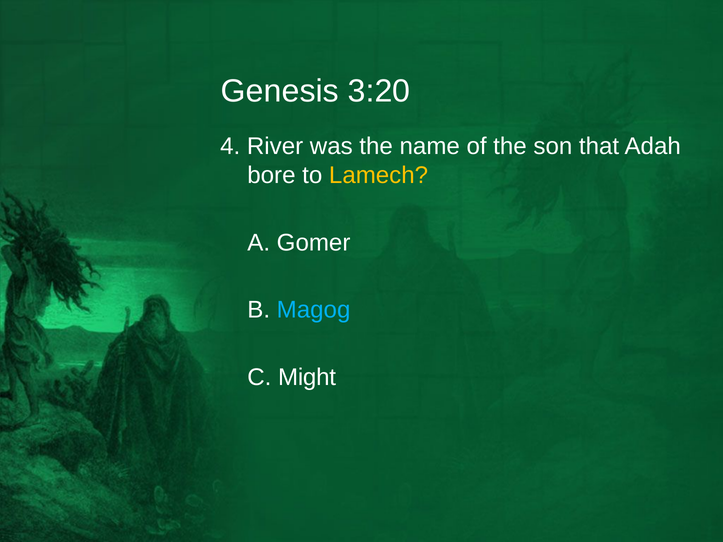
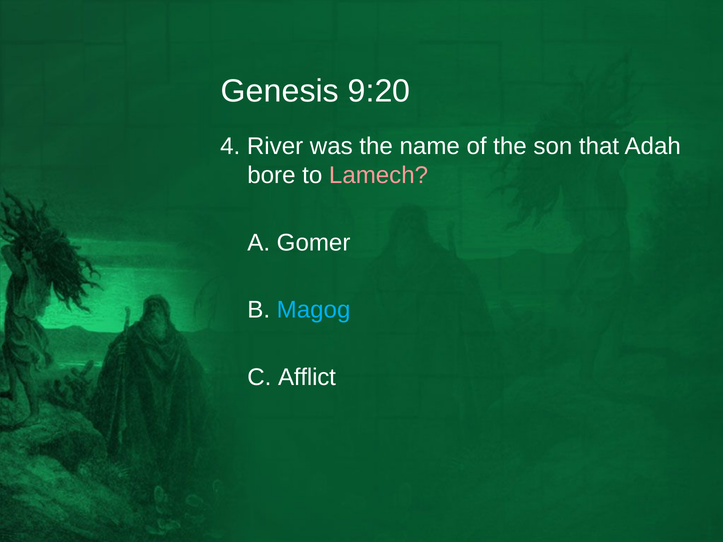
3:20: 3:20 -> 9:20 (379, 91)
Lamech colour: yellow -> pink (379, 175)
Might: Might -> Afflict (307, 378)
